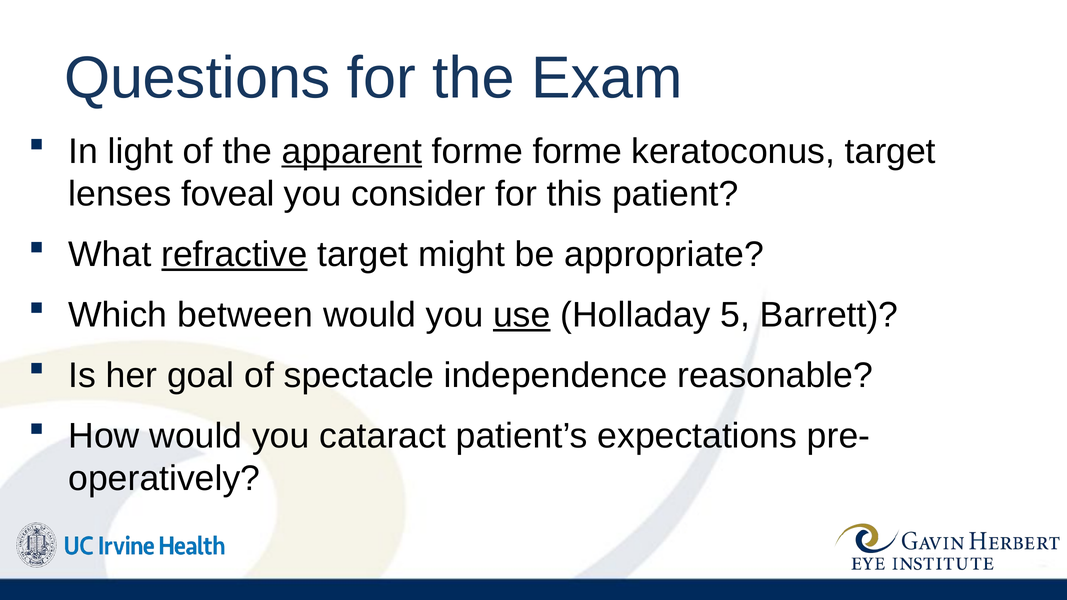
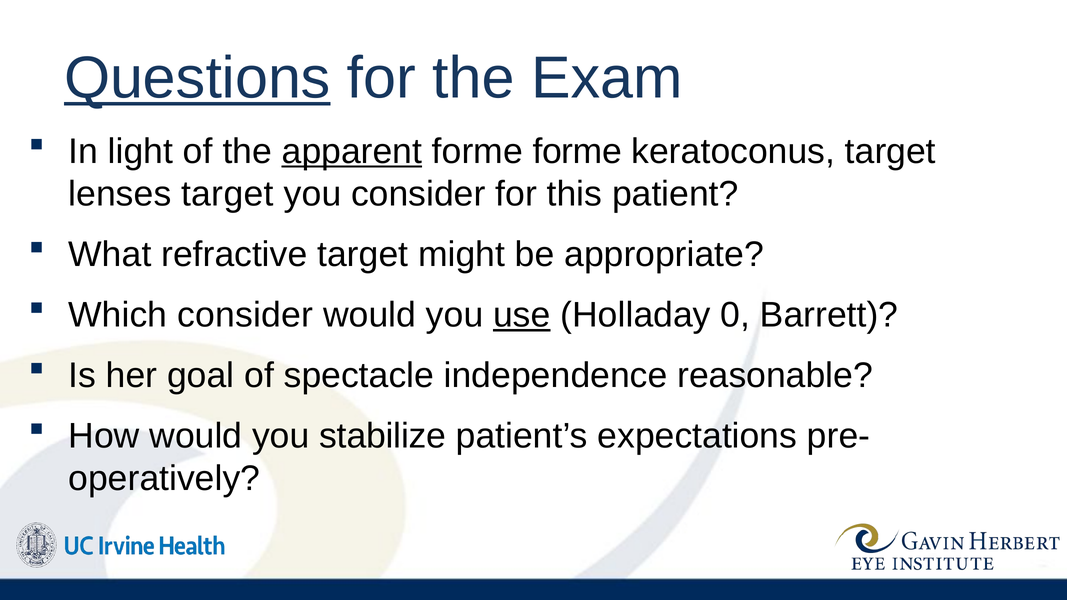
Questions underline: none -> present (197, 78)
lenses foveal: foveal -> target (227, 194)
refractive underline: present -> none (234, 255)
Which between: between -> consider (245, 315)
5: 5 -> 0 (735, 315)
cataract: cataract -> stabilize (383, 436)
